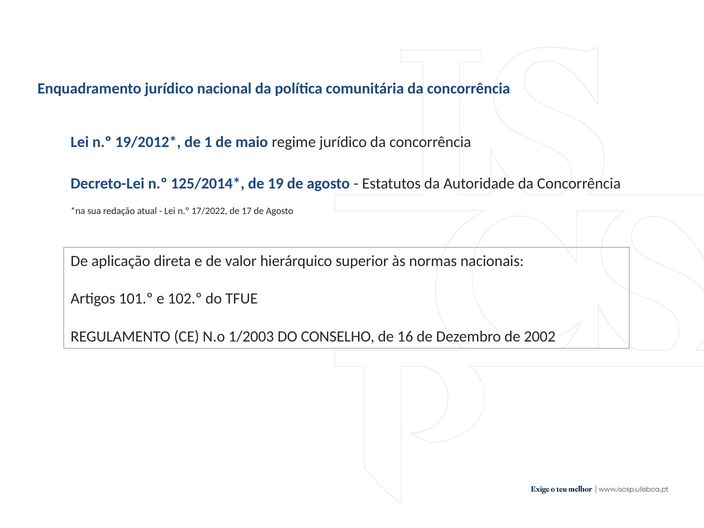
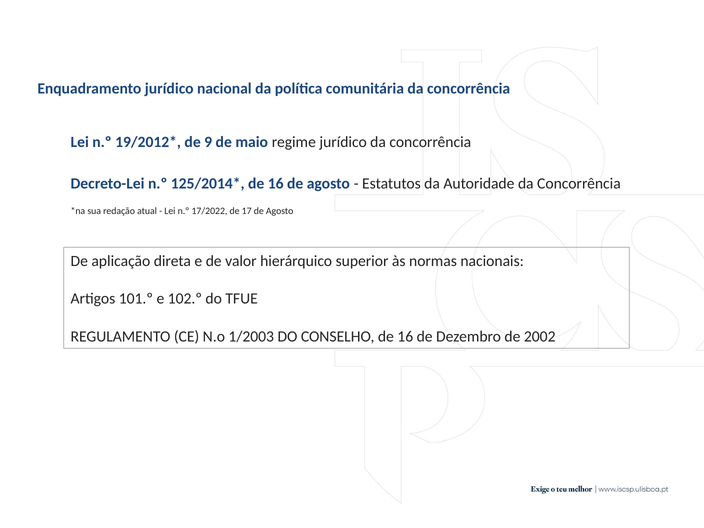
1: 1 -> 9 (208, 142)
19: 19 -> 16 (276, 184)
